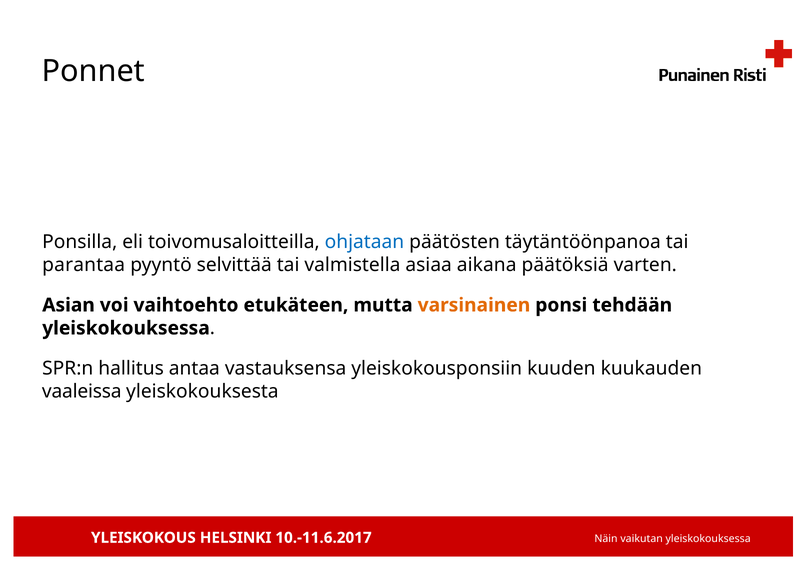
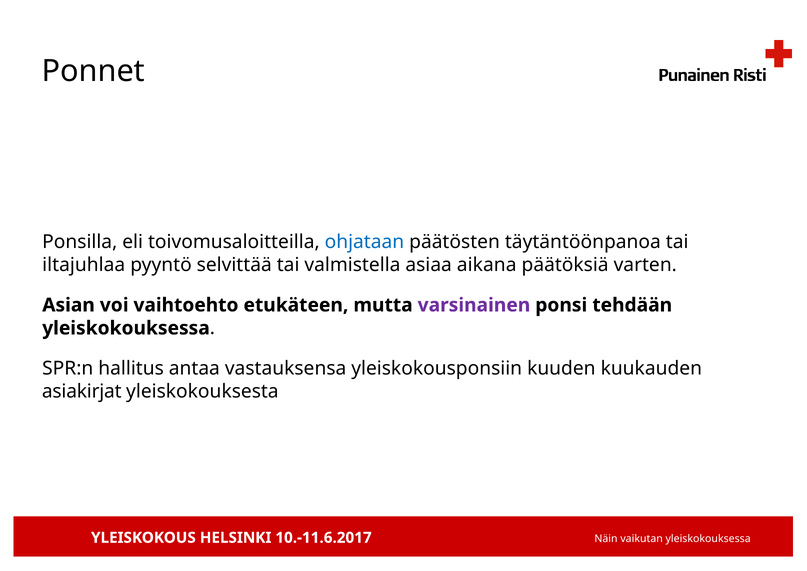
parantaa: parantaa -> iltajuhlaa (84, 265)
varsinainen colour: orange -> purple (474, 305)
vaaleissa: vaaleissa -> asiakirjat (82, 391)
